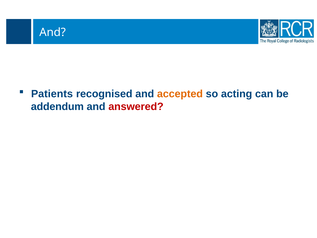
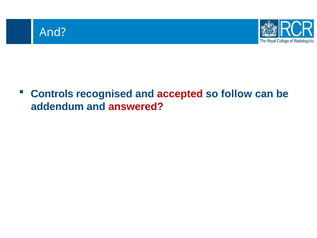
Patients: Patients -> Controls (52, 94)
accepted colour: orange -> red (180, 94)
acting: acting -> follow (237, 94)
